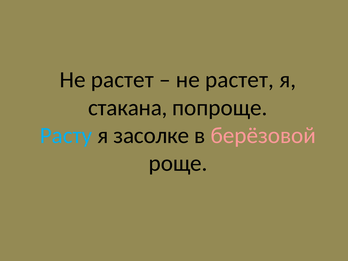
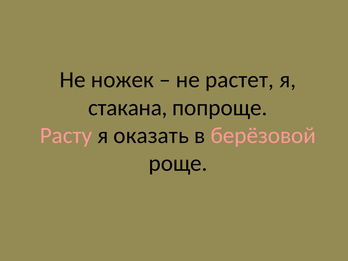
растет: растет -> ножек (122, 80)
Расту colour: light blue -> pink (66, 135)
засолке: засолке -> оказать (151, 135)
